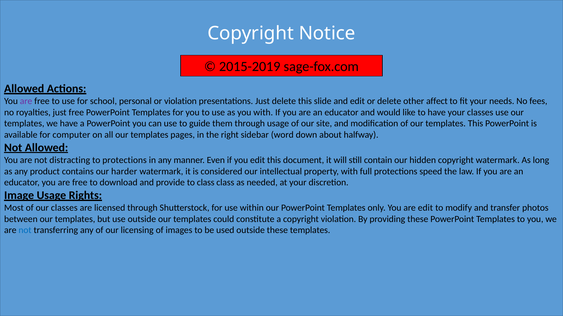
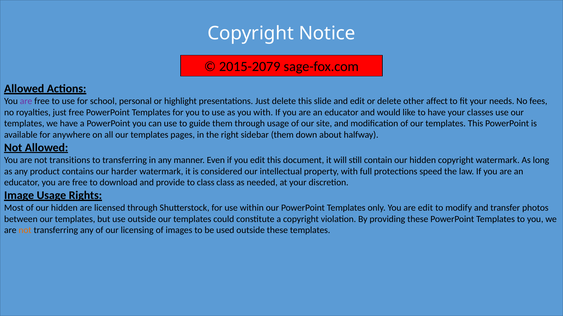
2015-2019: 2015-2019 -> 2015-2079 (250, 67)
or violation: violation -> highlight (180, 101)
computer: computer -> anywhere (71, 135)
sidebar word: word -> them (282, 135)
distracting: distracting -> transitions (70, 160)
to protections: protections -> transferring (125, 160)
of our classes: classes -> hidden (64, 208)
not colour: blue -> orange (25, 231)
